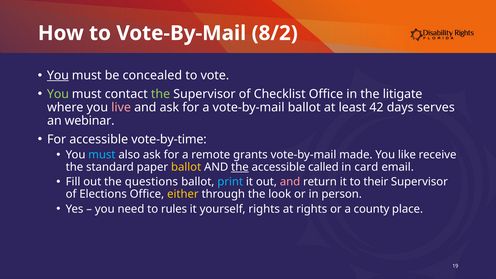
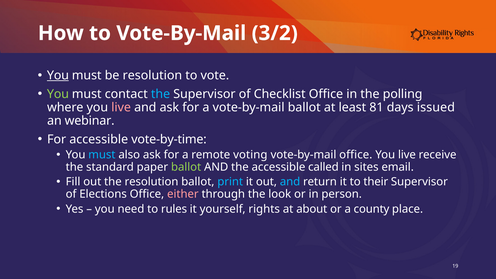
8/2: 8/2 -> 3/2 (275, 33)
be concealed: concealed -> resolution (152, 75)
the colour: light green -> light blue (161, 94)
litigate: litigate -> polling (403, 94)
42: 42 -> 81 (376, 107)
serves: serves -> issued (436, 107)
grants: grants -> voting (250, 155)
vote-by-mail made: made -> office (356, 155)
like: like -> live (407, 155)
ballot colour: yellow -> light green (186, 167)
the underline: present -> none (240, 167)
card: card -> sites (366, 167)
the questions: questions -> resolution (151, 182)
and colour: pink -> light blue (290, 182)
either colour: yellow -> pink (183, 194)
at rights: rights -> about (312, 209)
